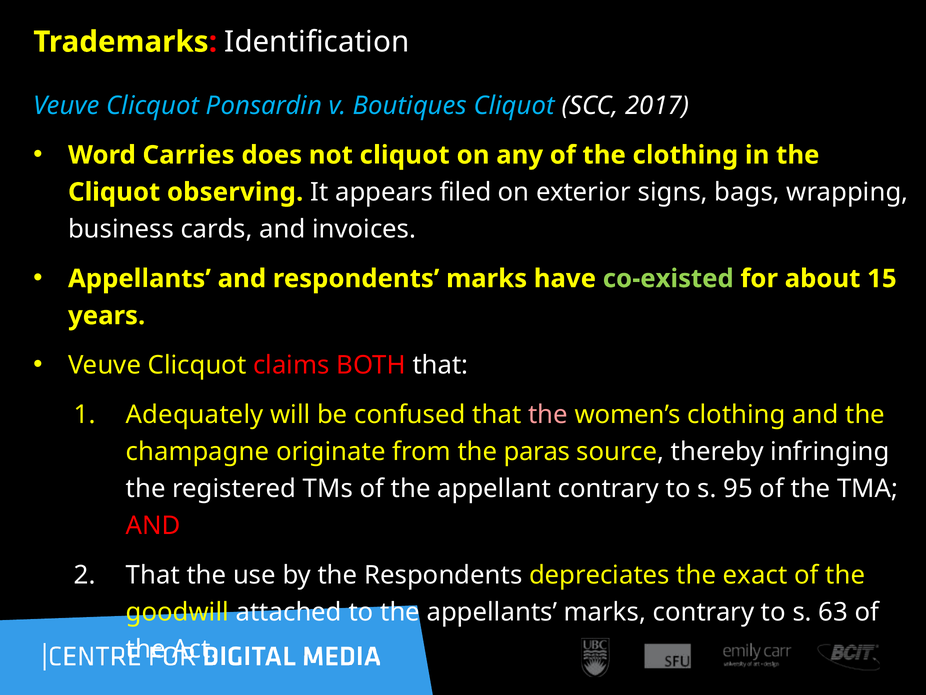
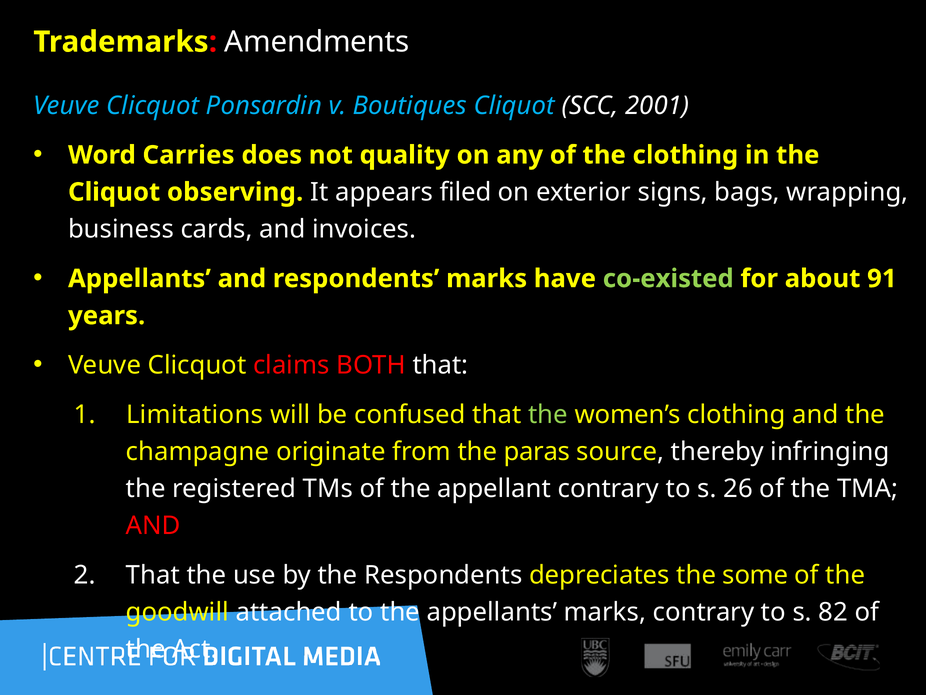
Identification: Identification -> Amendments (317, 42)
2017: 2017 -> 2001 (657, 106)
not cliquot: cliquot -> quality (405, 155)
15: 15 -> 91 (882, 278)
Adequately: Adequately -> Limitations (195, 414)
the colour: pink -> light green (548, 414)
95: 95 -> 26 (738, 488)
exact: exact -> some (755, 575)
63: 63 -> 82 (833, 612)
